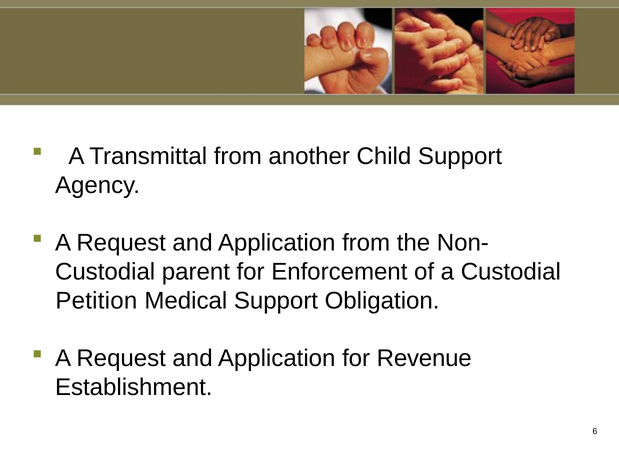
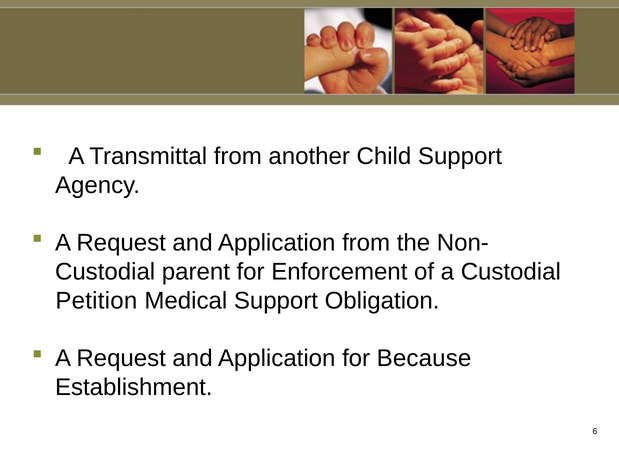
Revenue: Revenue -> Because (424, 359)
